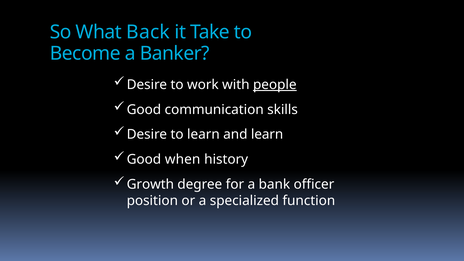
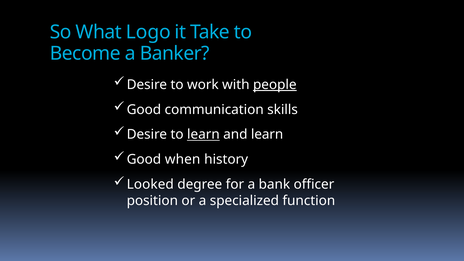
Back: Back -> Logo (148, 32)
learn underline: none -> present (203, 135)
Growth: Growth -> Looked (150, 184)
